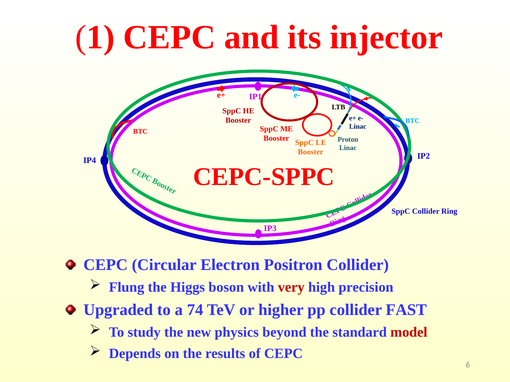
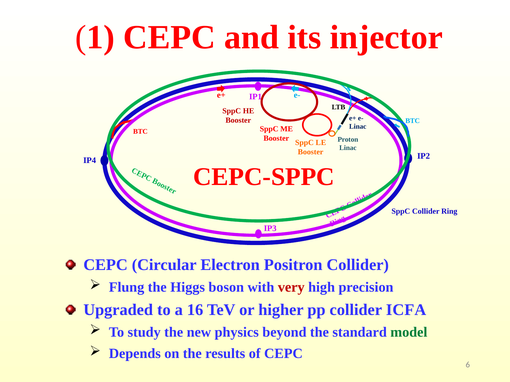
74: 74 -> 16 (195, 310)
FAST: FAST -> ICFA (406, 310)
model colour: red -> green (409, 333)
